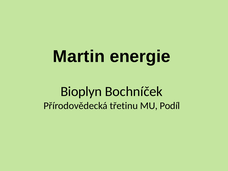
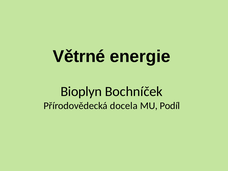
Martin: Martin -> Větrné (79, 56)
třetinu: třetinu -> docela (124, 106)
